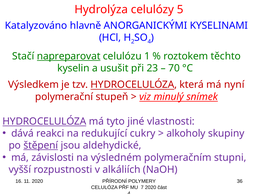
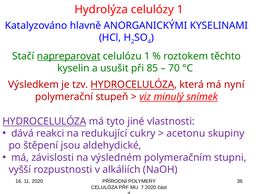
celulózy 5: 5 -> 1 (180, 10)
23: 23 -> 85 (152, 68)
alkoholy: alkoholy -> acetonu (186, 133)
štěpení underline: present -> none (41, 145)
